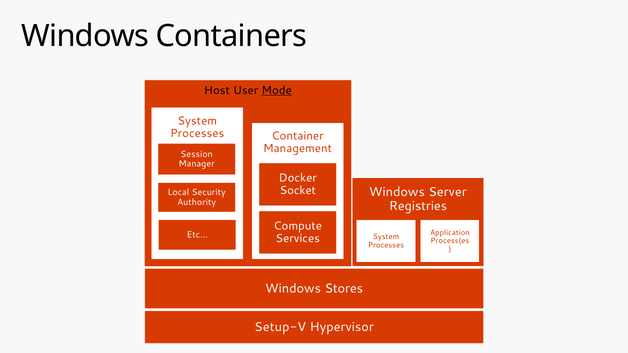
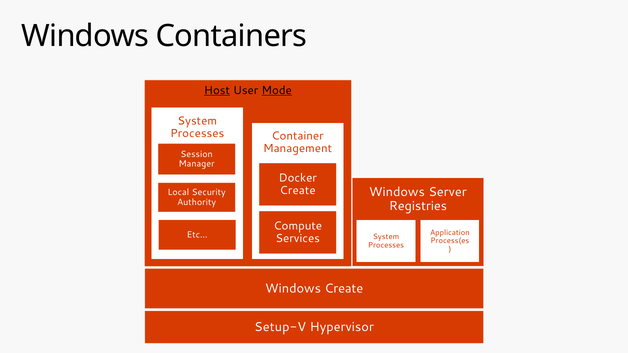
Host underline: none -> present (217, 90)
Socket: Socket -> Create (298, 191)
Windows Stores: Stores -> Create (344, 289)
